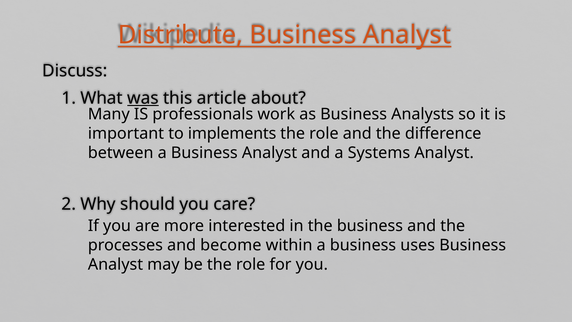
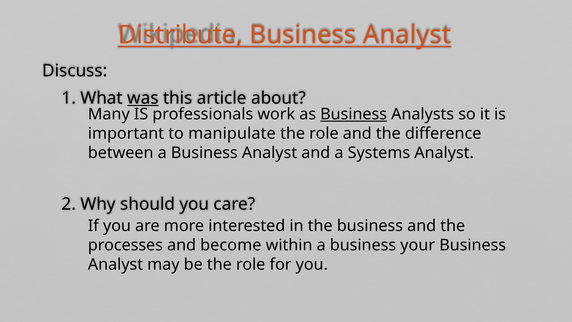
Business underline: none -> present (354, 114)
implements: implements -> manipulate (232, 133)
uses: uses -> your (418, 245)
